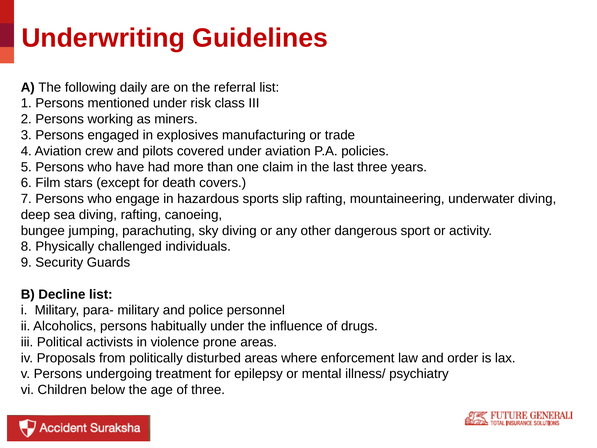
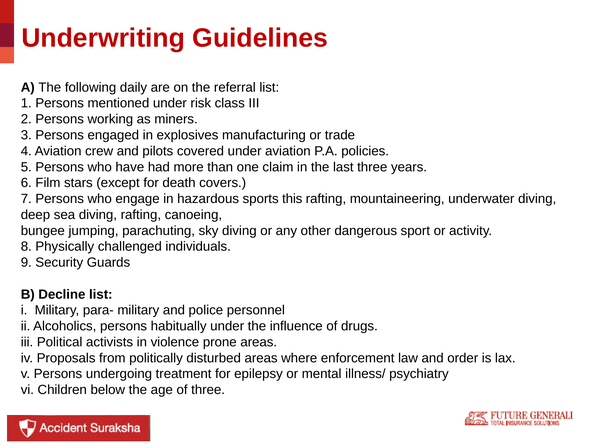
slip: slip -> this (292, 199)
